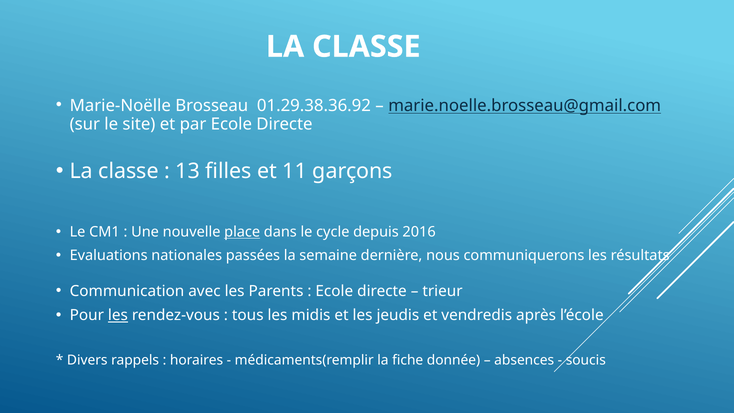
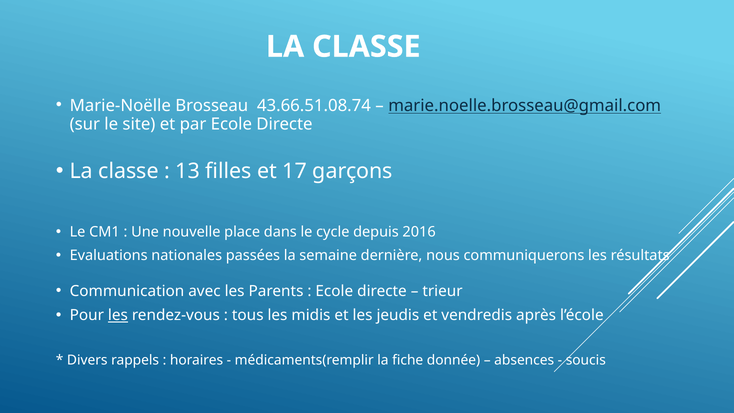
01.29.38.36.92: 01.29.38.36.92 -> 43.66.51.08.74 (314, 106)
11: 11 -> 17 (295, 171)
place underline: present -> none (242, 232)
